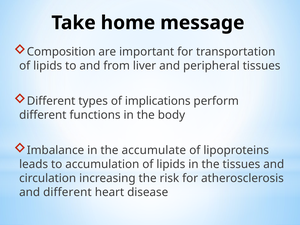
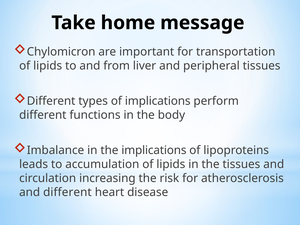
Composition: Composition -> Chylomicron (61, 52)
the accumulate: accumulate -> implications (154, 150)
